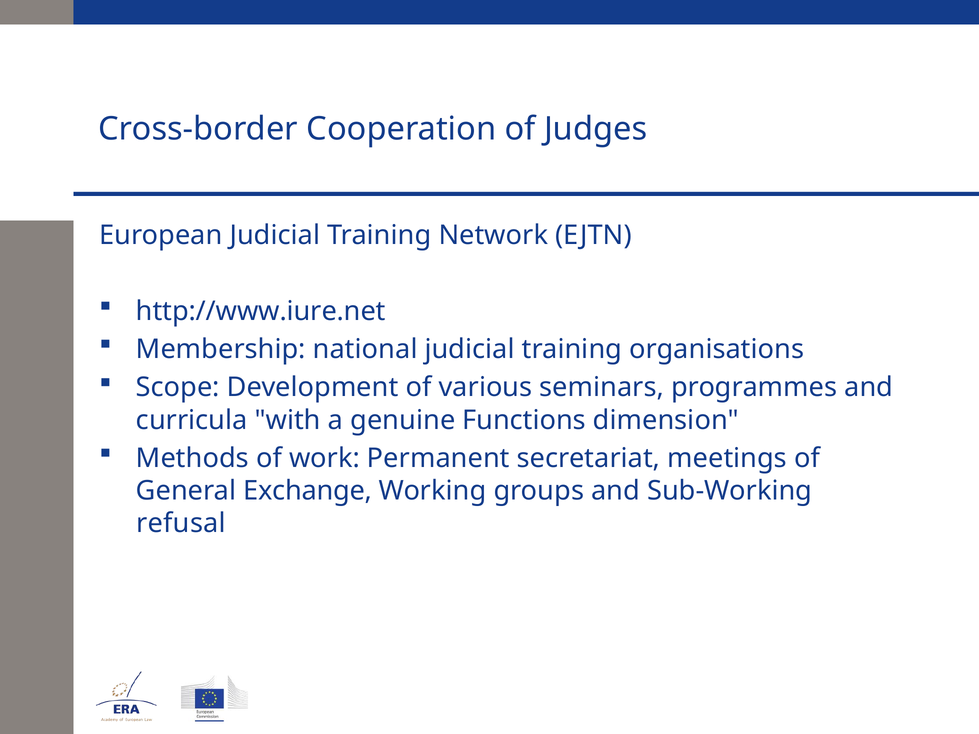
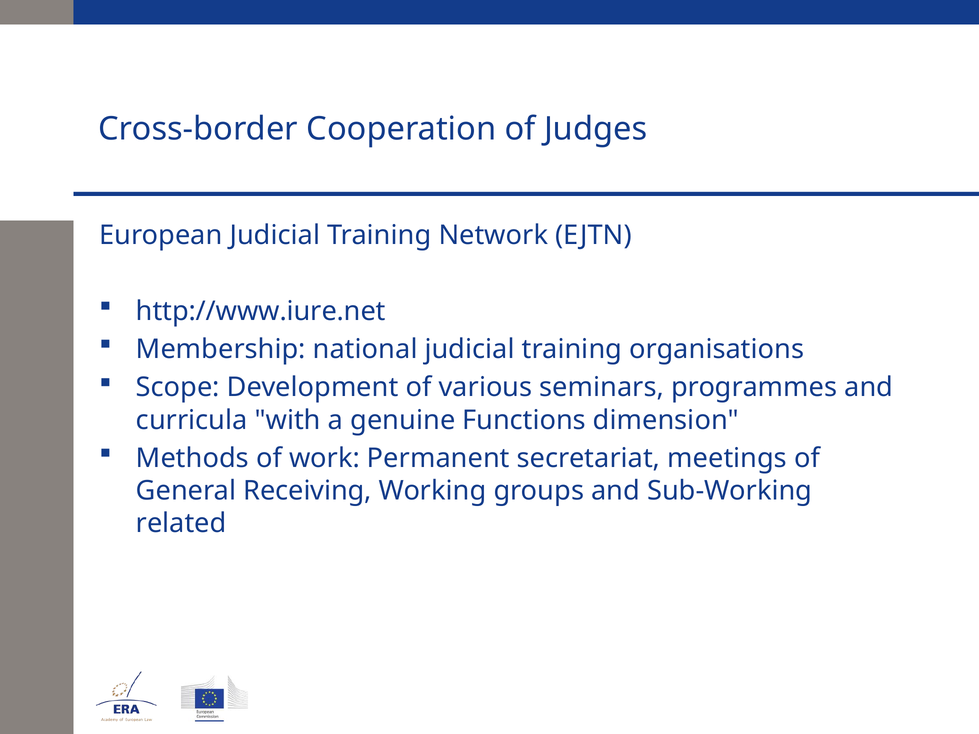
Exchange: Exchange -> Receiving (308, 491)
refusal: refusal -> related (181, 524)
